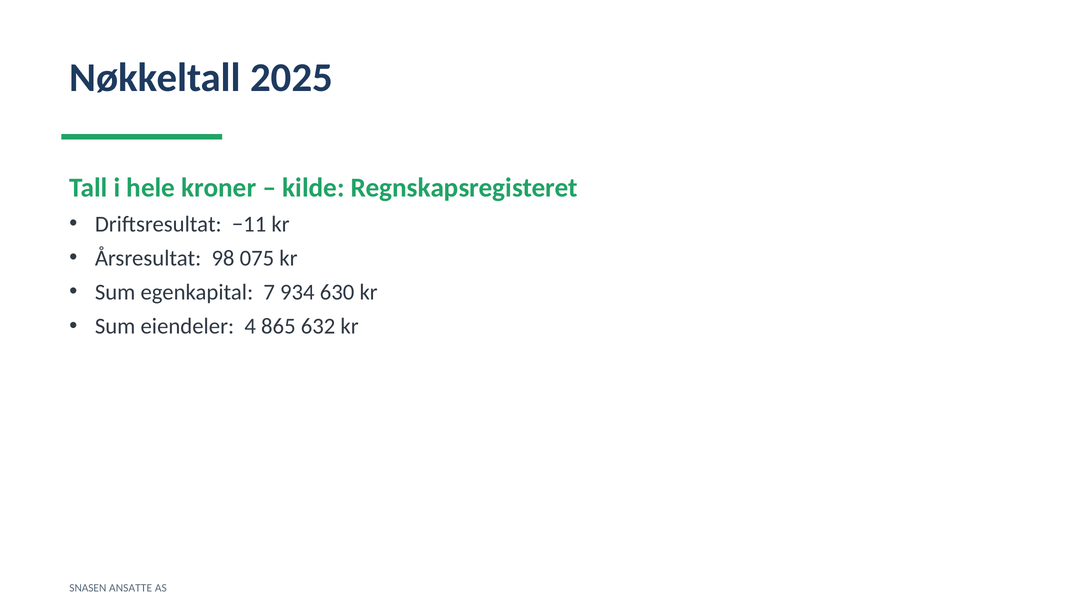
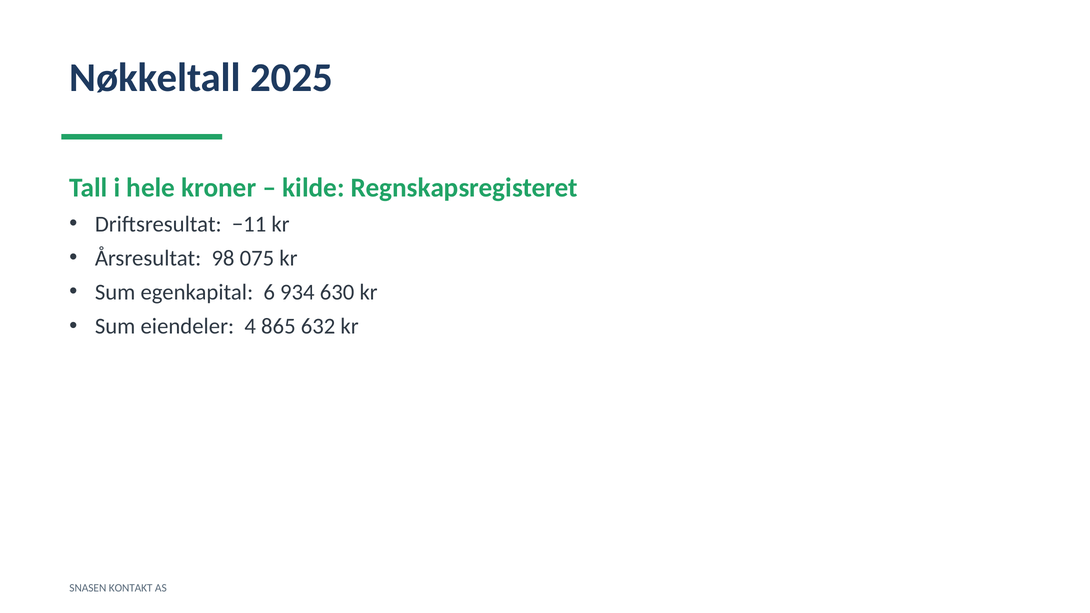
7: 7 -> 6 (269, 292)
ANSATTE: ANSATTE -> KONTAKT (131, 588)
